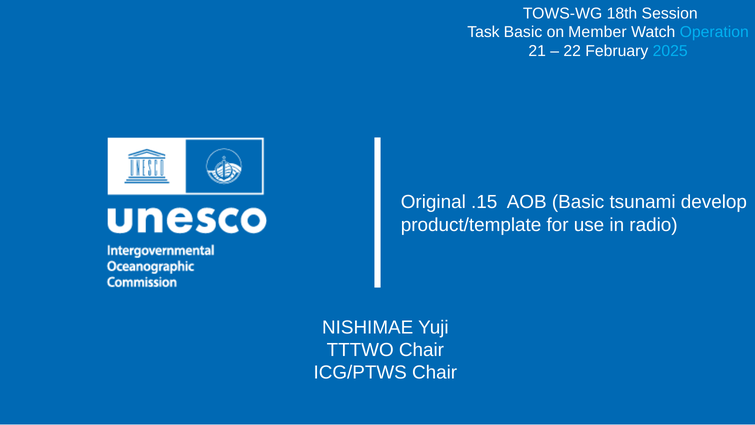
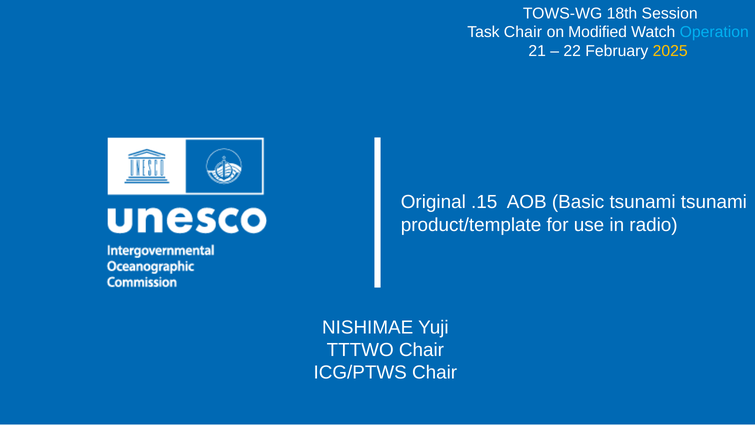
Task Basic: Basic -> Chair (523, 32)
Member: Member -> Modified (598, 32)
2025 colour: light blue -> yellow (670, 51)
tsunami develop: develop -> tsunami (714, 202)
